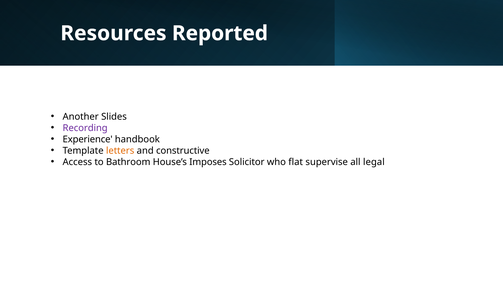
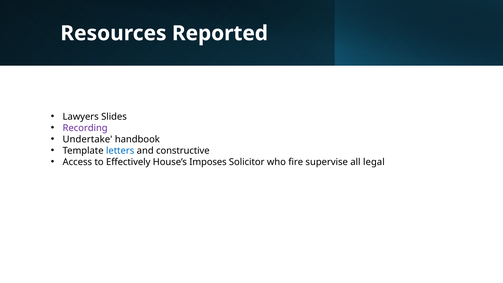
Another: Another -> Lawyers (81, 117)
Experience: Experience -> Undertake (88, 139)
letters colour: orange -> blue (120, 151)
Bathroom: Bathroom -> Effectively (128, 162)
flat: flat -> fire (296, 162)
